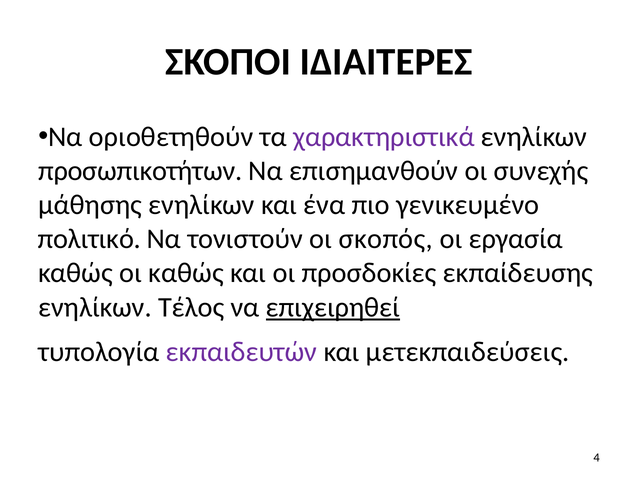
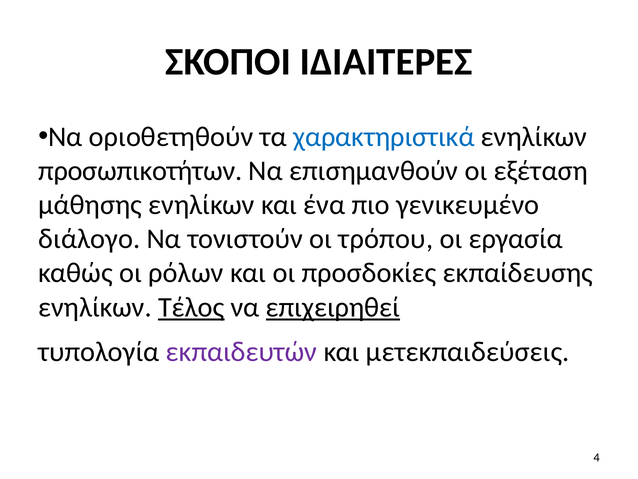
χαρακτηριστικά colour: purple -> blue (384, 137)
συνεχής: συνεχής -> εξέταση (541, 171)
πολιτικό: πολιτικό -> διάλογο (89, 239)
σκοπός: σκοπός -> τρόπου (386, 239)
οι καθώς: καθώς -> ρόλων (186, 273)
Τέλος underline: none -> present (191, 307)
